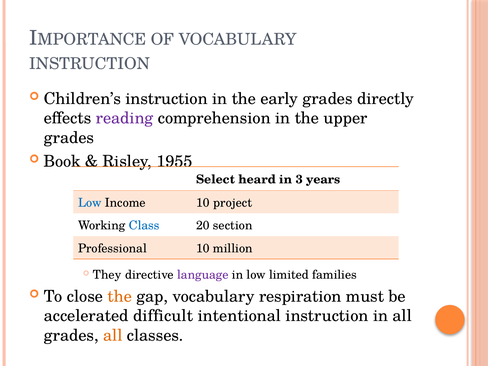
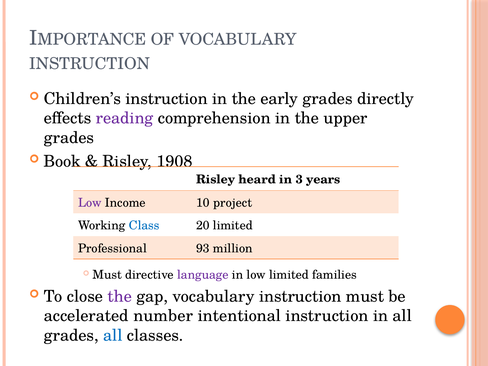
1955: 1955 -> 1908 (174, 161)
Select: Select -> Risley (216, 179)
Low colour: blue -> purple (90, 203)
20 section: section -> limited (233, 226)
Professional 10: 10 -> 93 (203, 248)
They: They -> Must (107, 275)
the colour: orange -> purple (120, 296)
gap vocabulary respiration: respiration -> instruction (300, 296)
difficult: difficult -> number (163, 316)
all colour: orange -> blue (113, 335)
